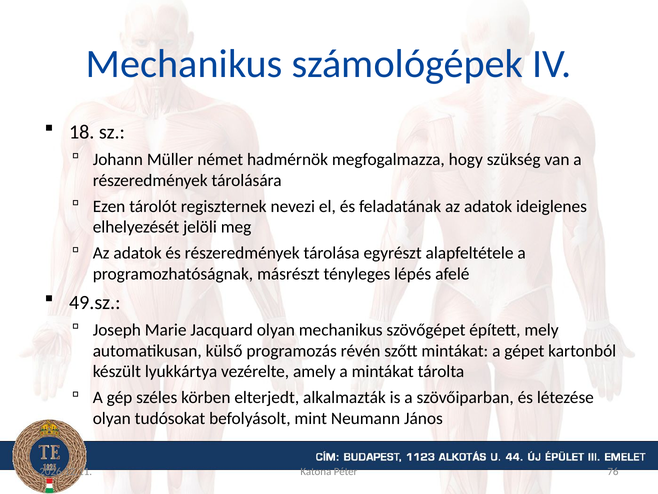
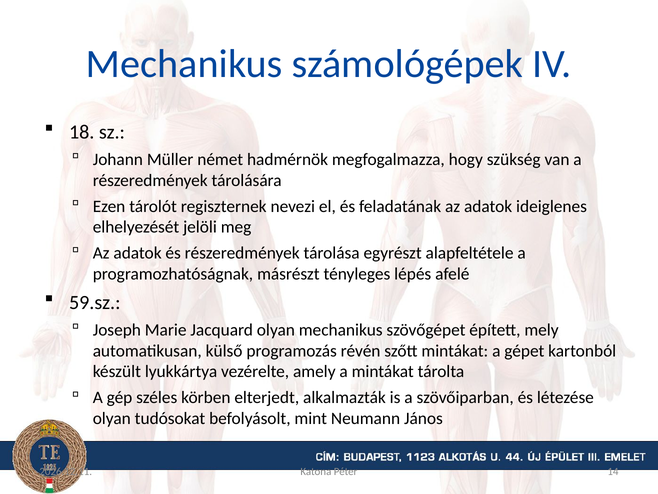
49.sz: 49.sz -> 59.sz (95, 302)
76: 76 -> 14 (613, 471)
